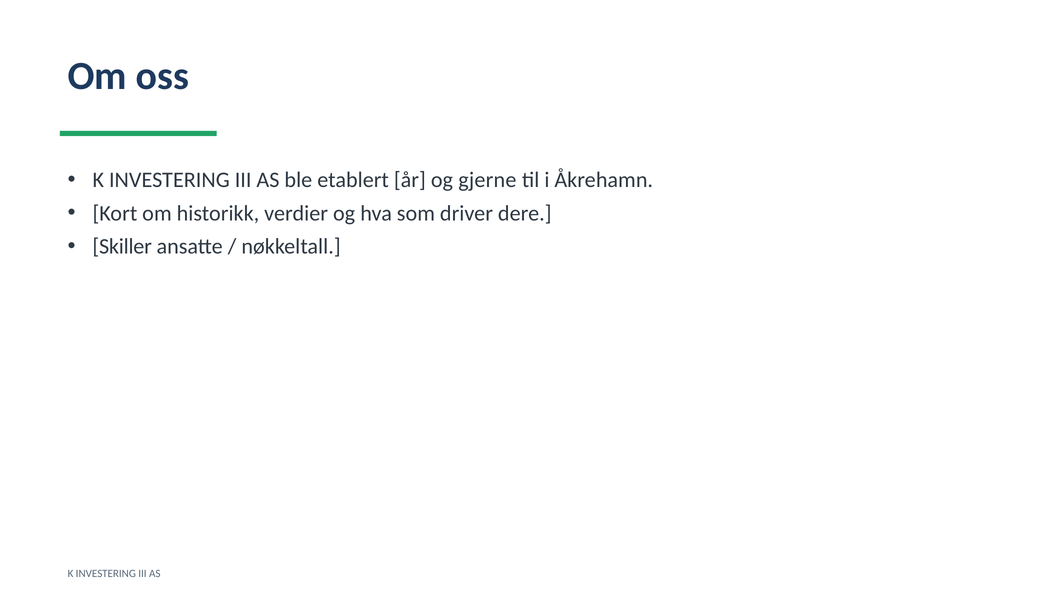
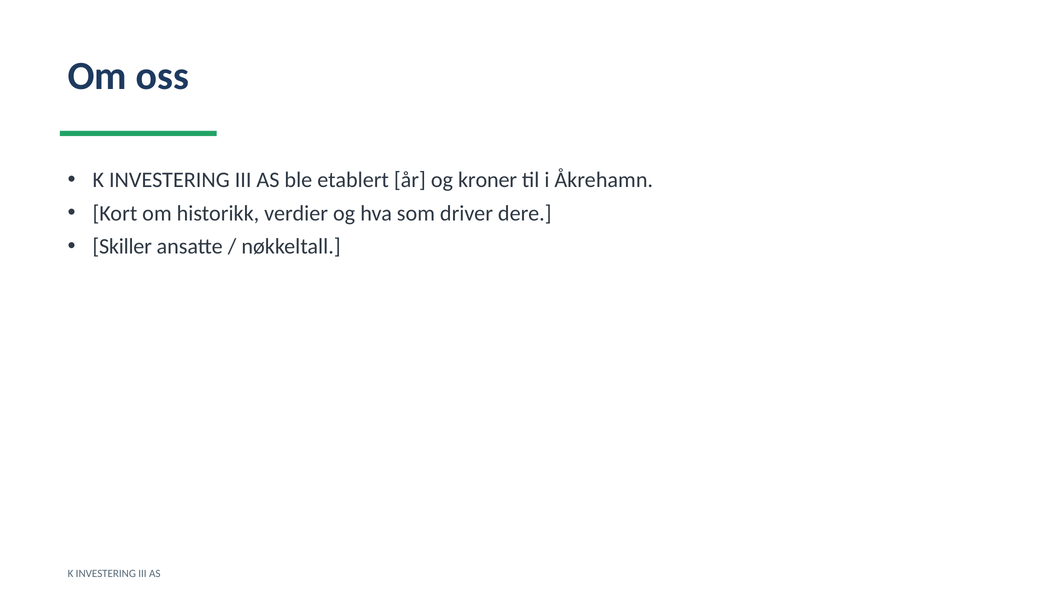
gjerne: gjerne -> kroner (488, 180)
